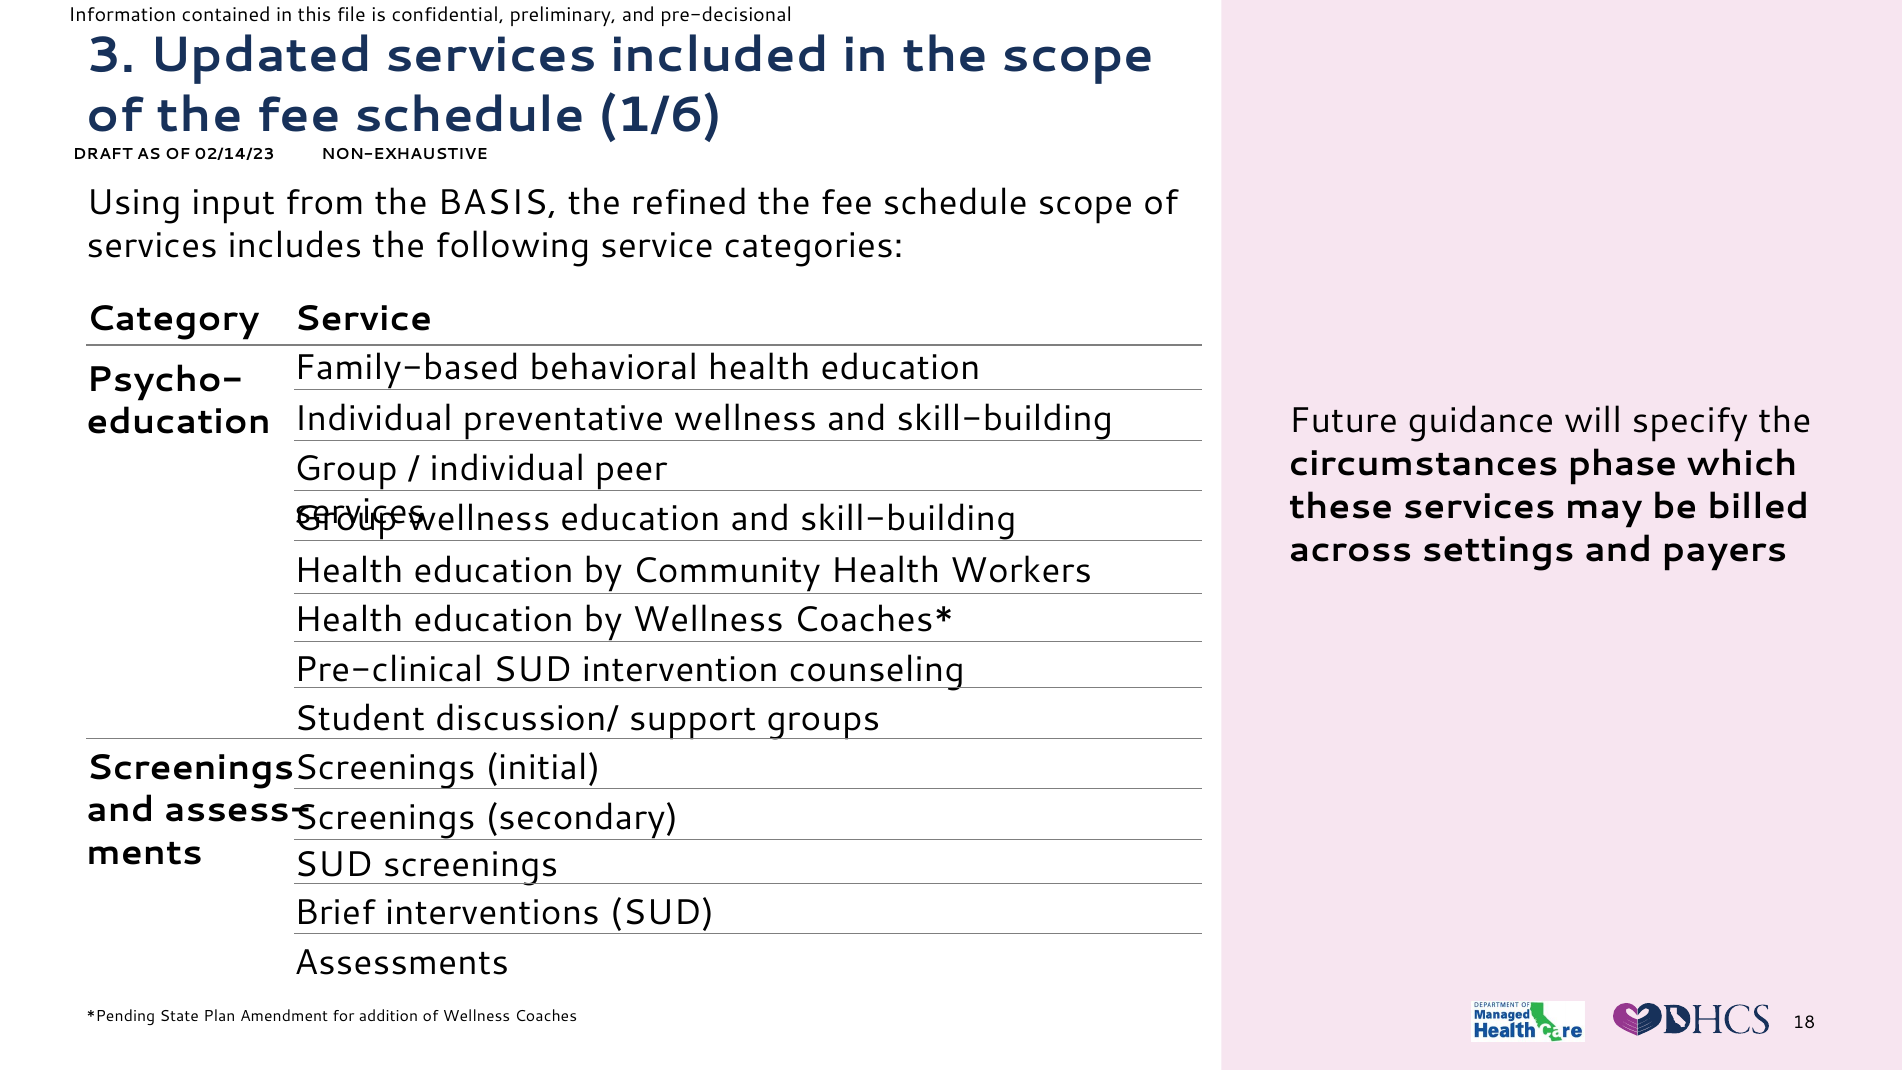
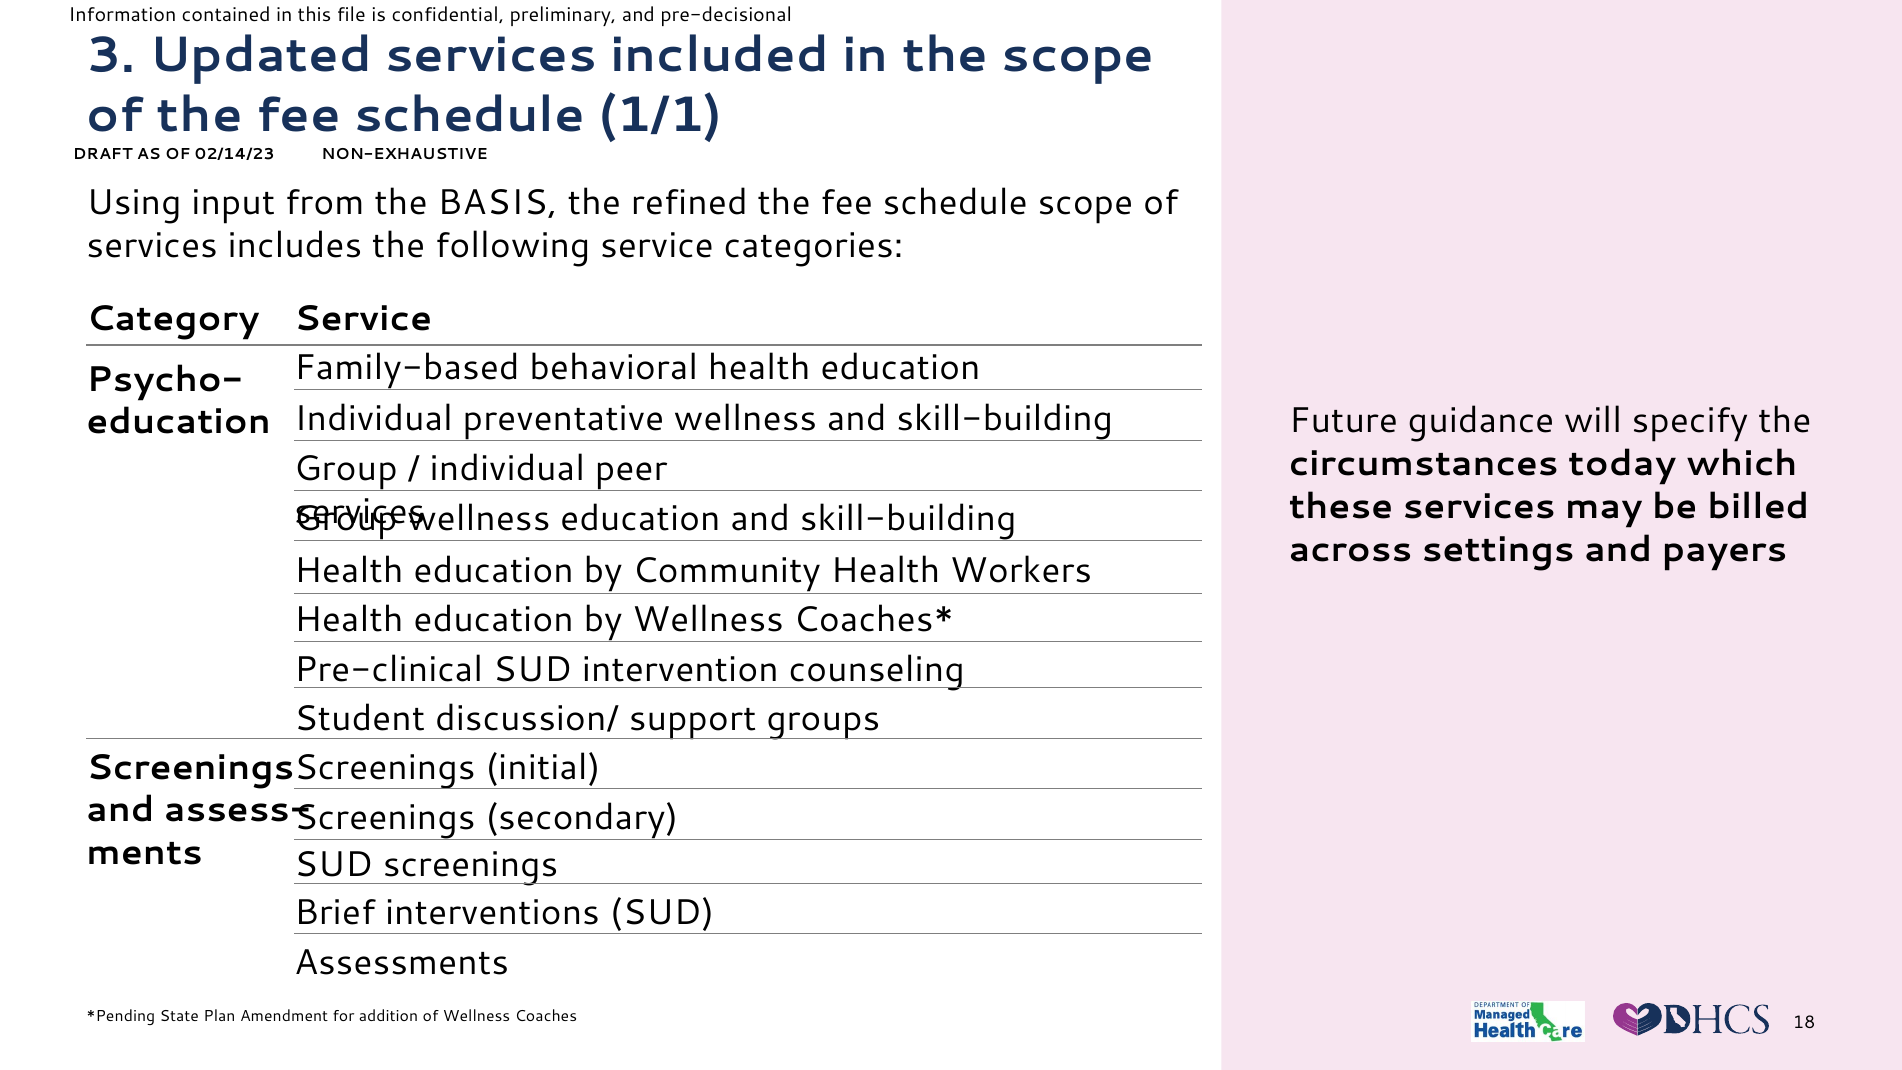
1/6: 1/6 -> 1/1 (660, 115)
phase: phase -> today (1622, 464)
